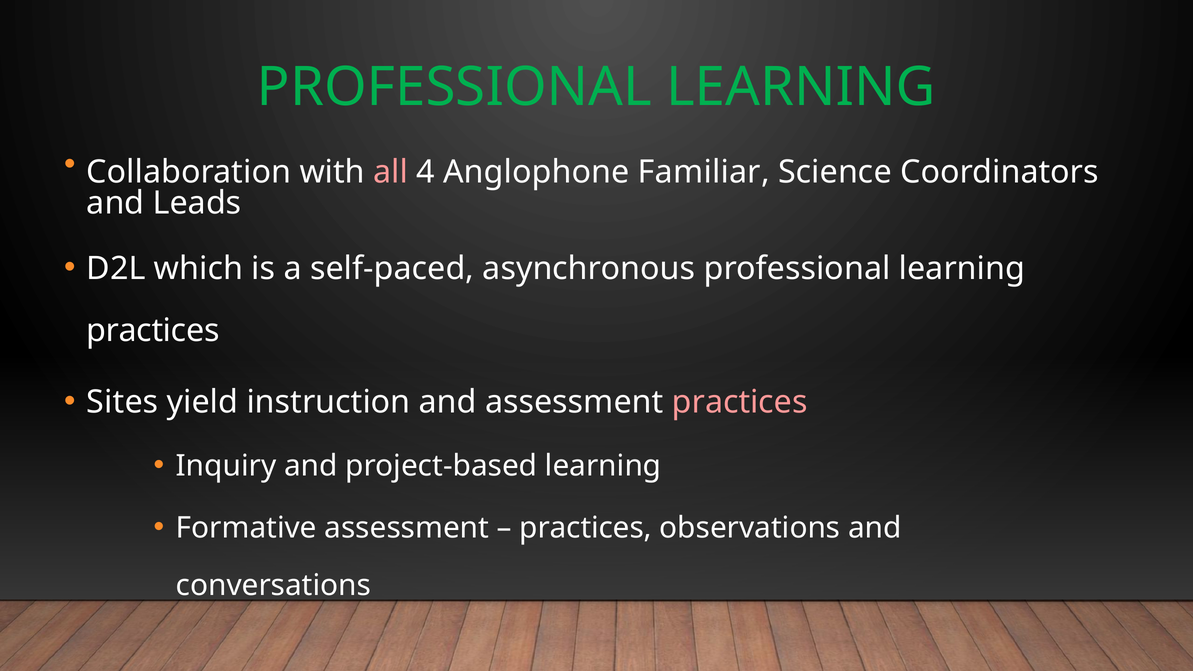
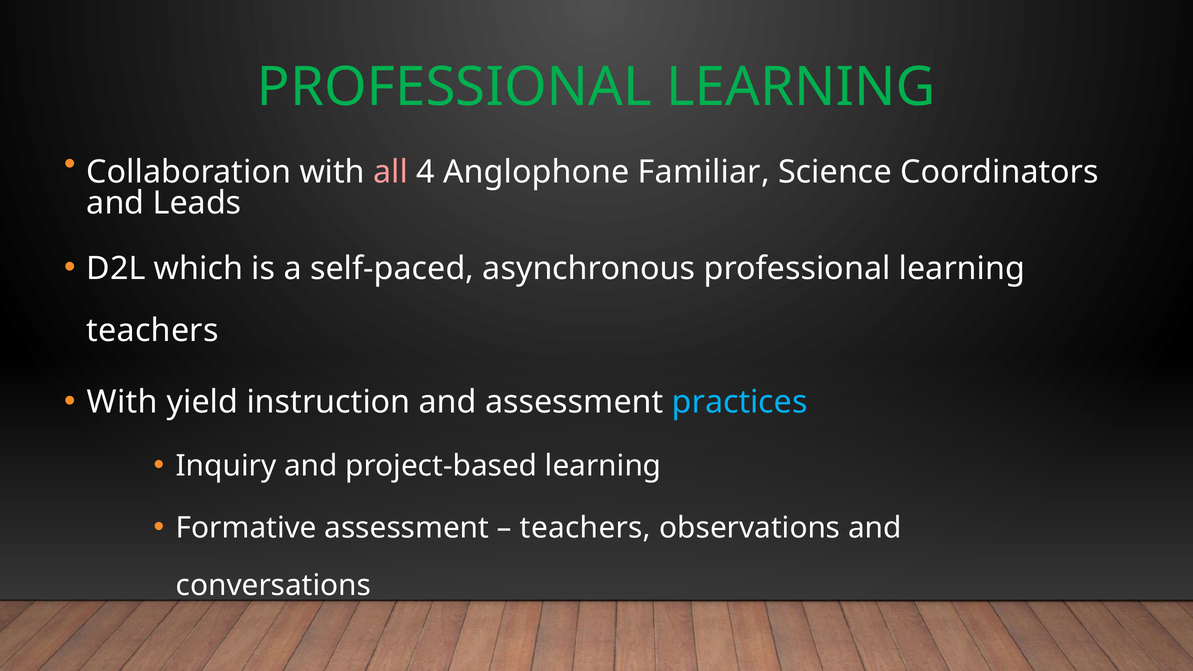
practices: practices -> teachers (152, 330)
Sites: Sites -> With (122, 402)
practices colour: pink -> light blue (740, 402)
practices: practices -> teachers (585, 528)
